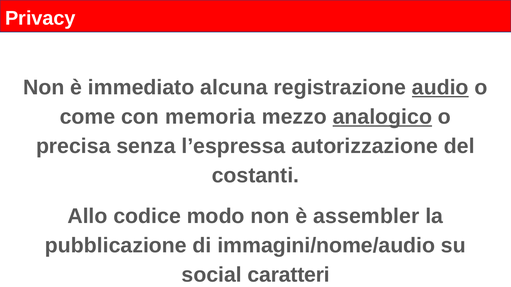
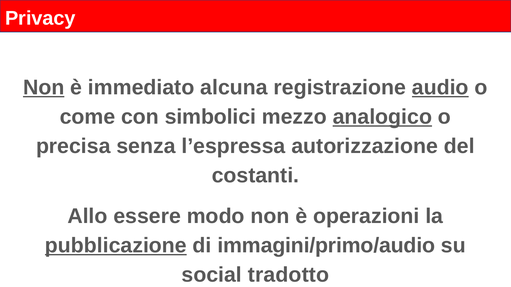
Non underline: none -> present (44, 88)
memoria: memoria -> simbolici (210, 117)
codice: codice -> essere (147, 216)
assembler: assembler -> operazioni (366, 216)
pubblicazione underline: none -> present (116, 246)
immagini/nome/audio: immagini/nome/audio -> immagini/primo/audio (326, 246)
caratteri: caratteri -> tradotto (289, 275)
